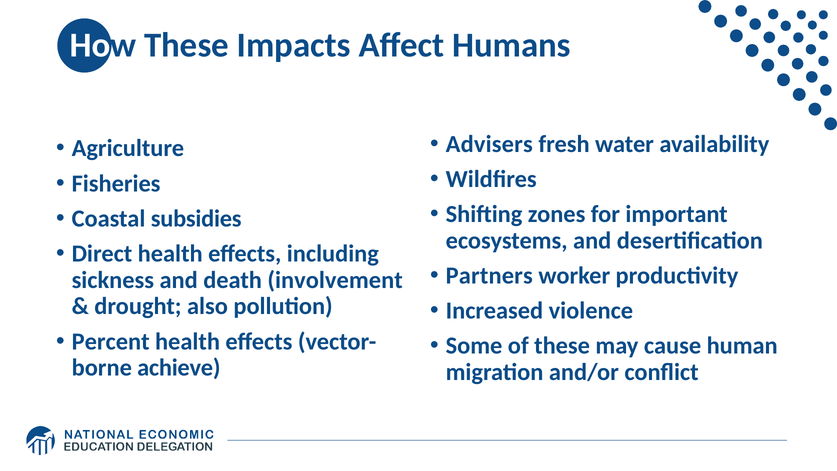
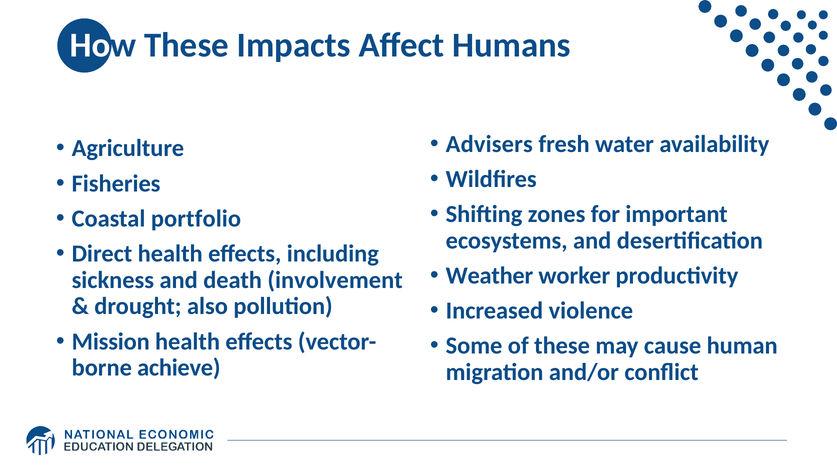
subsidies: subsidies -> portfolio (196, 218)
Partners: Partners -> Weather (489, 276)
Percent: Percent -> Mission (111, 341)
